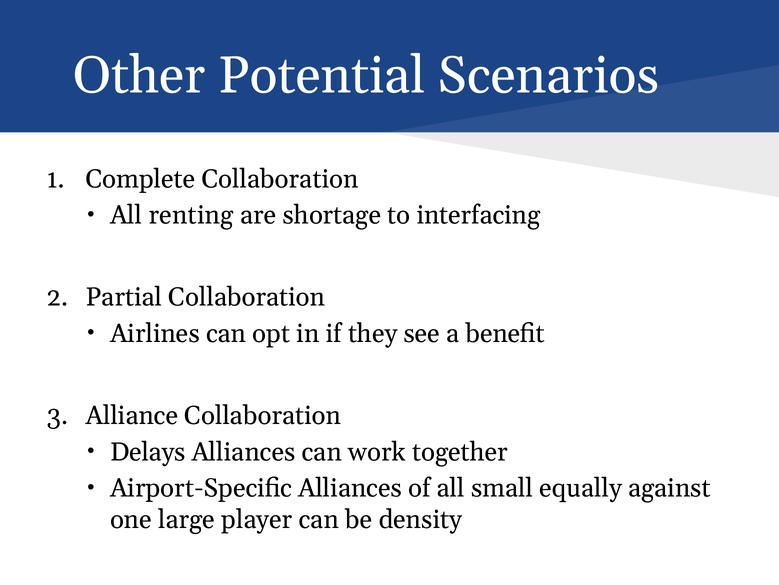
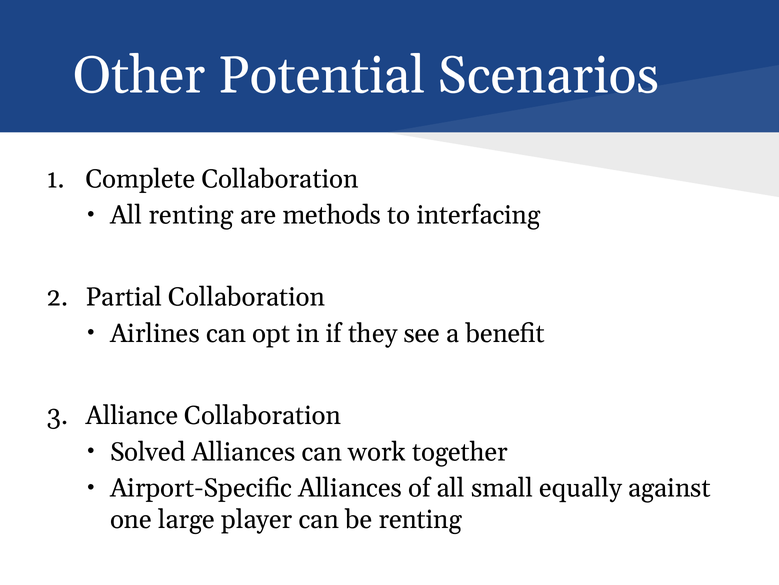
shortage: shortage -> methods (332, 215)
Delays: Delays -> Solved (148, 451)
be density: density -> renting (420, 519)
